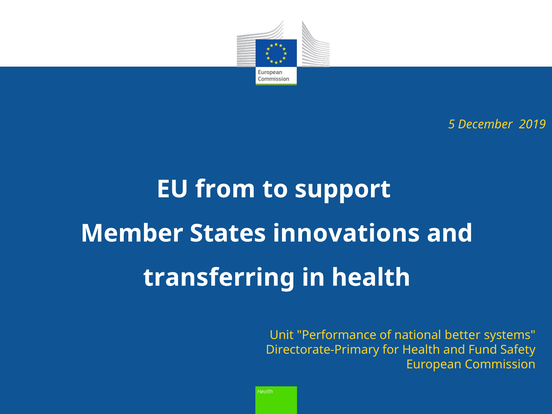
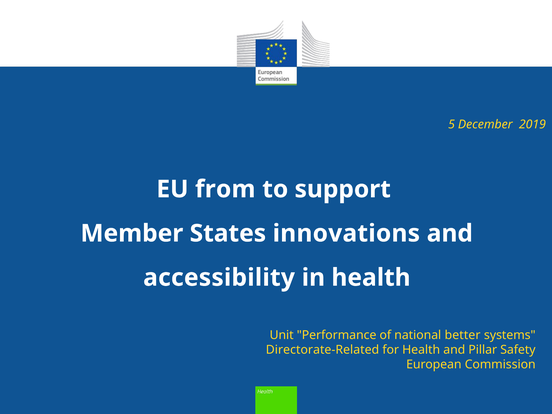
transferring: transferring -> accessibility (219, 278)
Directorate-Primary: Directorate-Primary -> Directorate-Related (323, 350)
Fund: Fund -> Pillar (483, 350)
